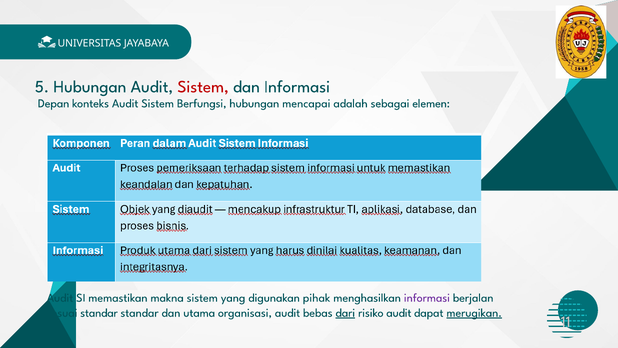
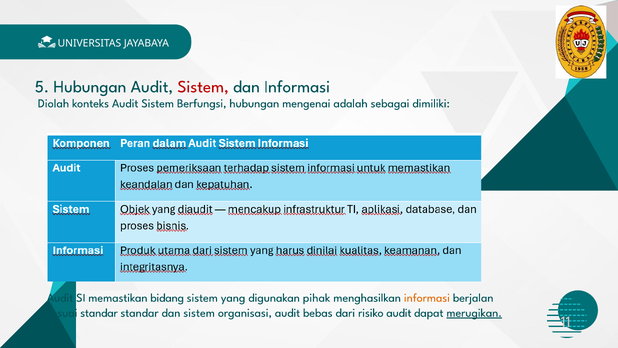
Depan: Depan -> Diolah (54, 103)
mencapai: mencapai -> mengenai (306, 103)
elemen: elemen -> dimiliki (431, 103)
makna: makna -> bidang (167, 297)
informasi colour: purple -> orange (427, 297)
dan utama: utama -> sistem (199, 312)
dari underline: present -> none (345, 312)
